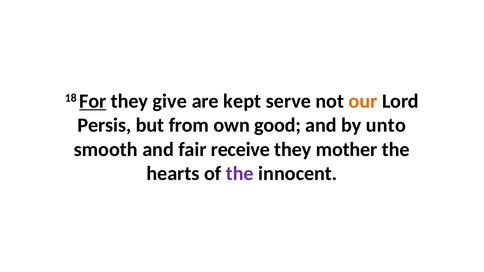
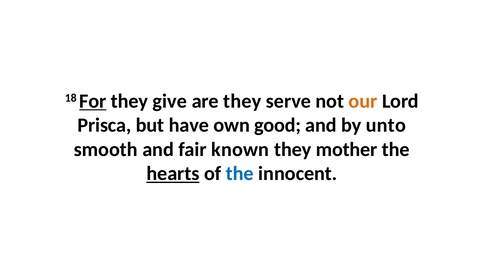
are kept: kept -> they (242, 101)
Persis: Persis -> Prisca (104, 125)
from: from -> have (189, 125)
receive: receive -> known (240, 150)
hearts underline: none -> present (173, 174)
the colour: purple -> blue (240, 174)
